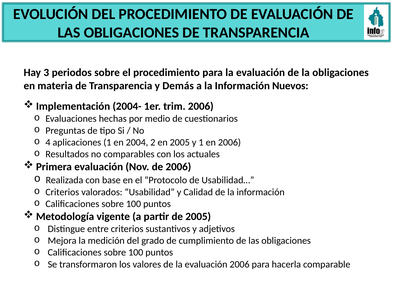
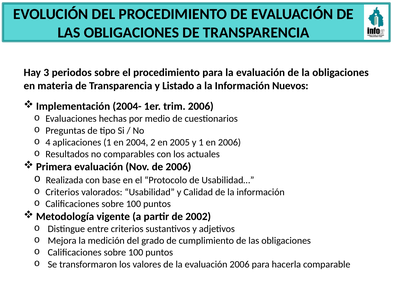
Demás: Demás -> Listado (178, 86)
de 2005: 2005 -> 2002 (198, 216)
